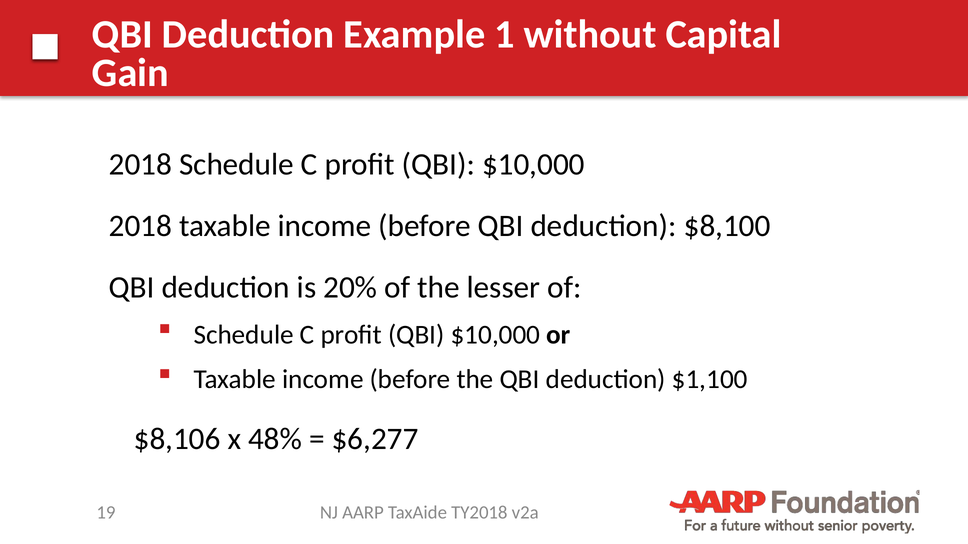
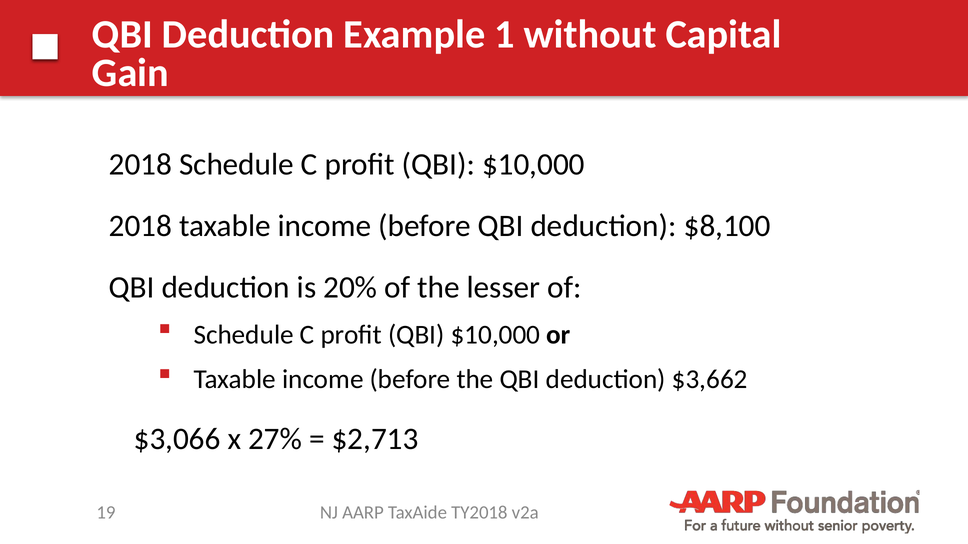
$1,100: $1,100 -> $3,662 (710, 380)
$8,106: $8,106 -> $3,066 (177, 439)
48%: 48% -> 27% (275, 439)
$6,277: $6,277 -> $2,713 (375, 439)
